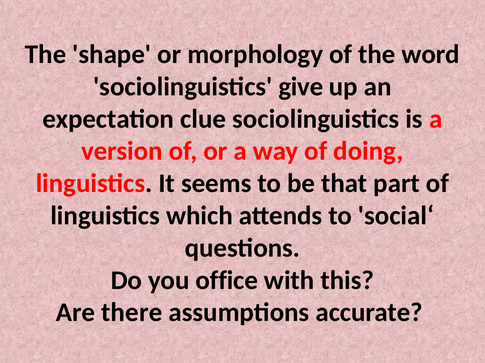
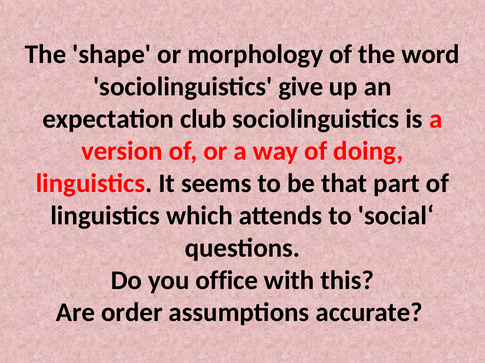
clue: clue -> club (203, 119)
there: there -> order (132, 313)
